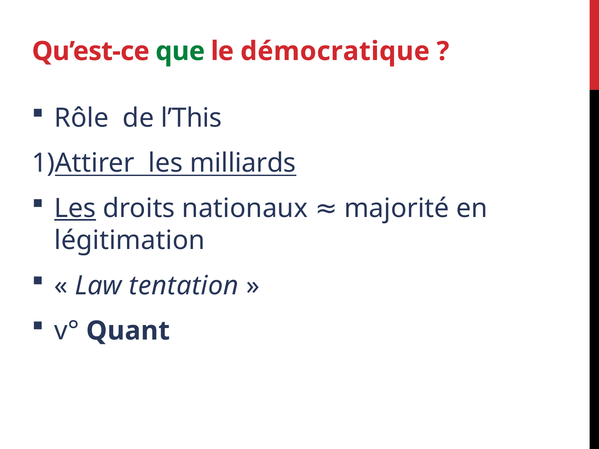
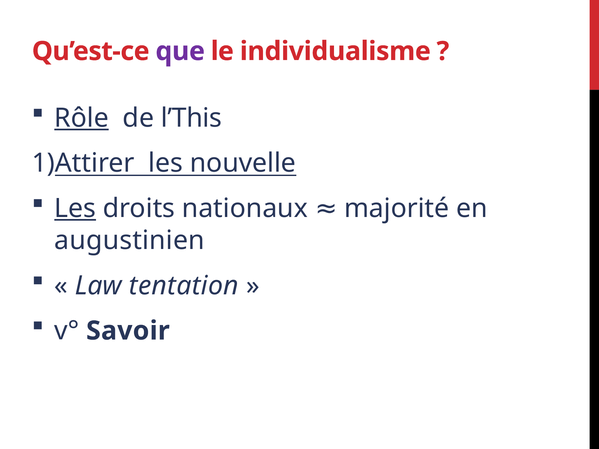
que colour: green -> purple (180, 51)
démocratique: démocratique -> individualisme (335, 51)
Rôle underline: none -> present (81, 118)
milliards: milliards -> nouvelle (243, 163)
légitimation: légitimation -> augustinien (130, 240)
Quant: Quant -> Savoir (128, 331)
